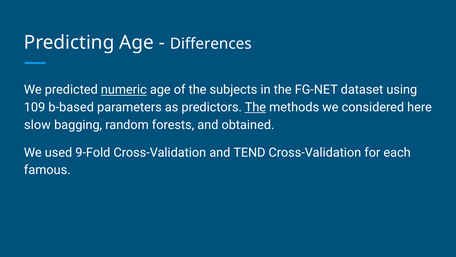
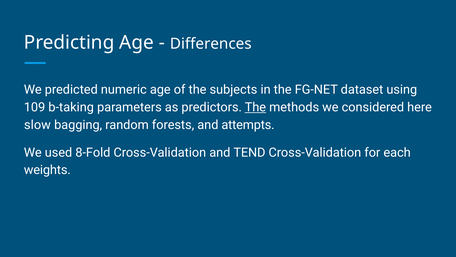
numeric underline: present -> none (124, 90)
b-based: b-based -> b-taking (71, 107)
obtained: obtained -> attempts (248, 125)
9-Fold: 9-Fold -> 8-Fold (93, 152)
famous: famous -> weights (47, 170)
